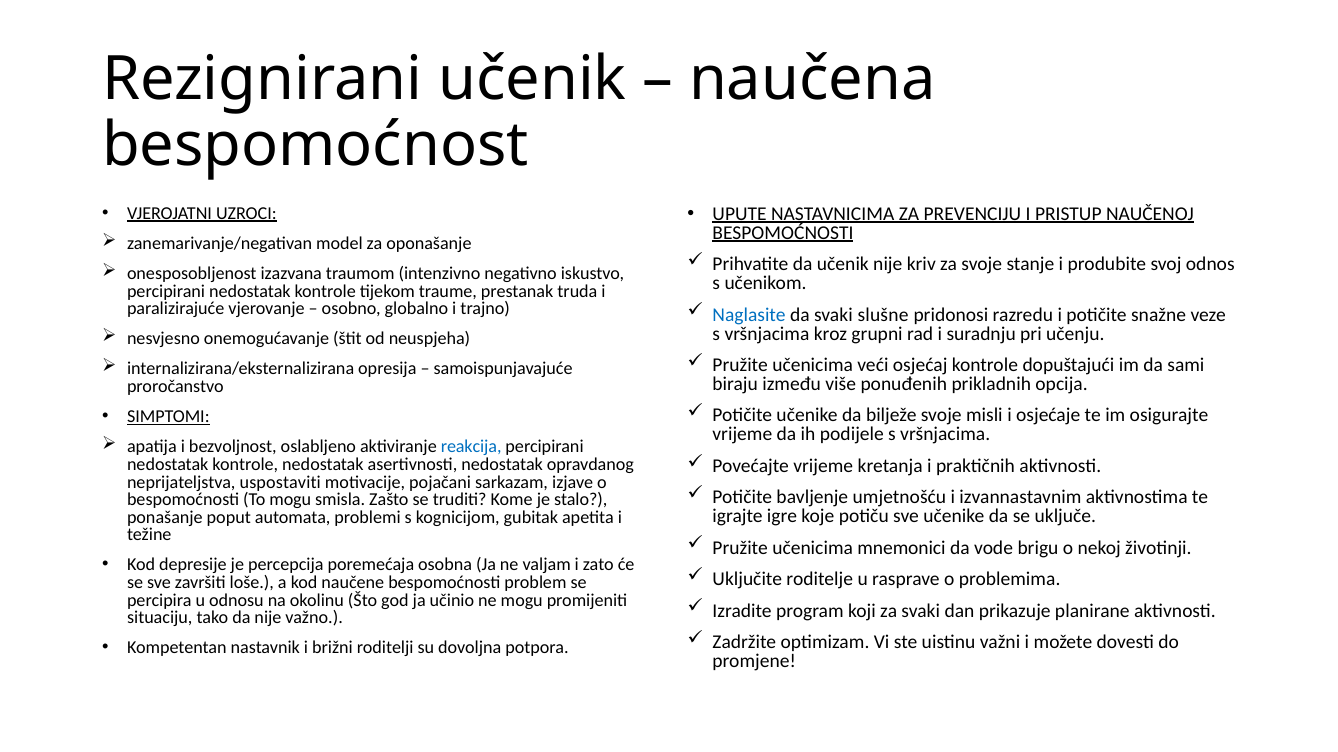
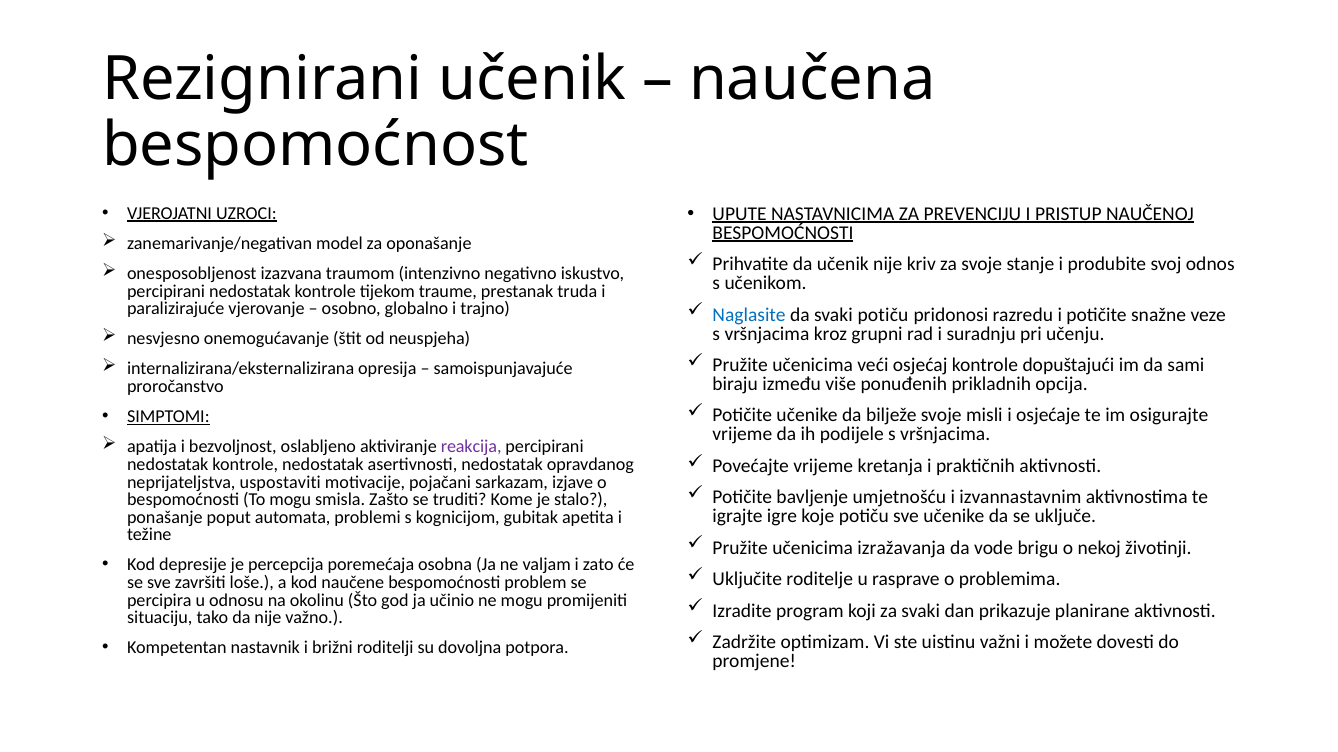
svaki slušne: slušne -> potiču (883, 315)
reakcija colour: blue -> purple (471, 447)
mnemonici: mnemonici -> izražavanja (901, 548)
